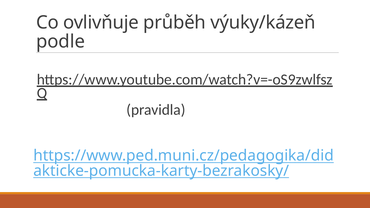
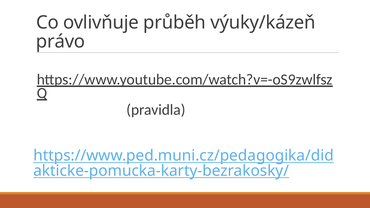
podle: podle -> právo (61, 41)
